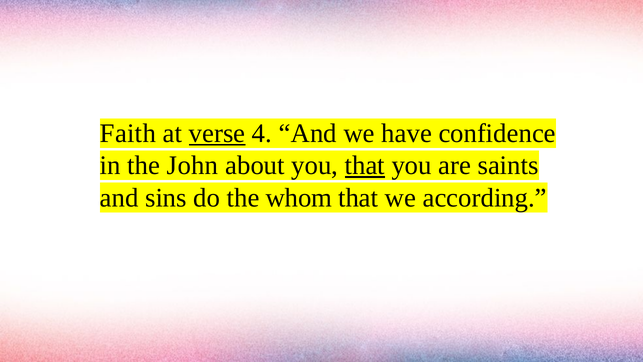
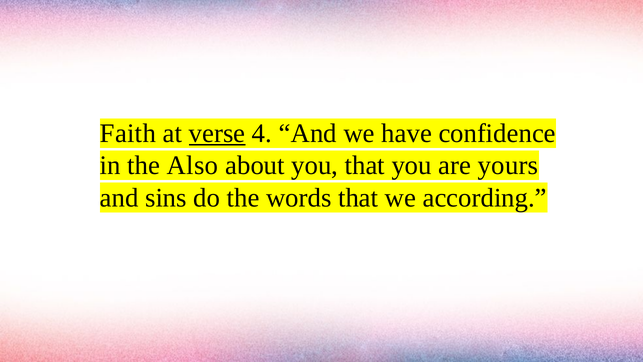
John: John -> Also (193, 165)
that underline: present -> none (365, 165)
saints: saints -> yours (508, 165)
whom: whom -> words (299, 197)
